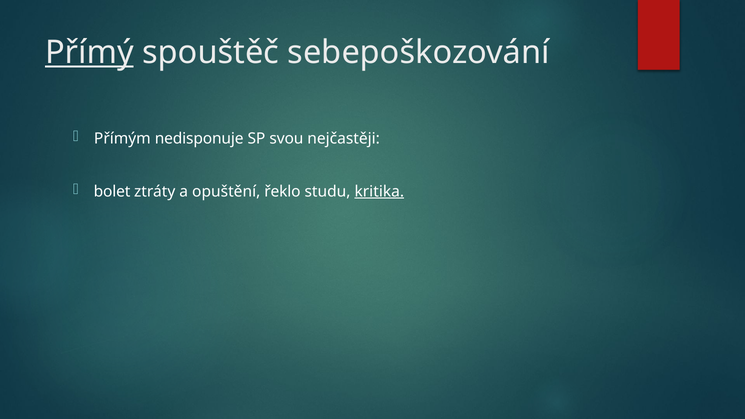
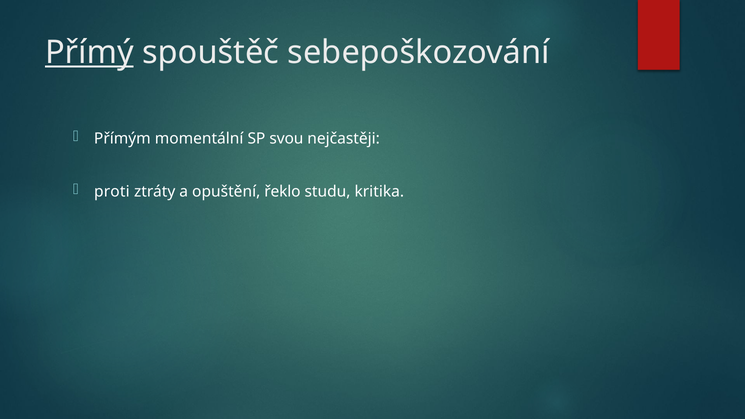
nedisponuje: nedisponuje -> momentální (199, 139)
bolet: bolet -> proti (112, 192)
kritika underline: present -> none (379, 192)
